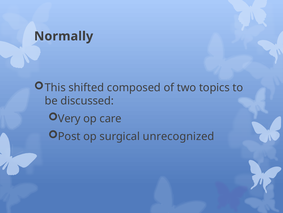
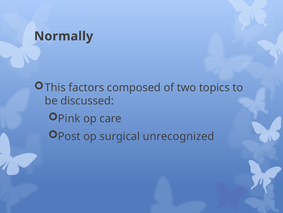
shifted: shifted -> factors (86, 87)
Very: Very -> Pink (69, 118)
